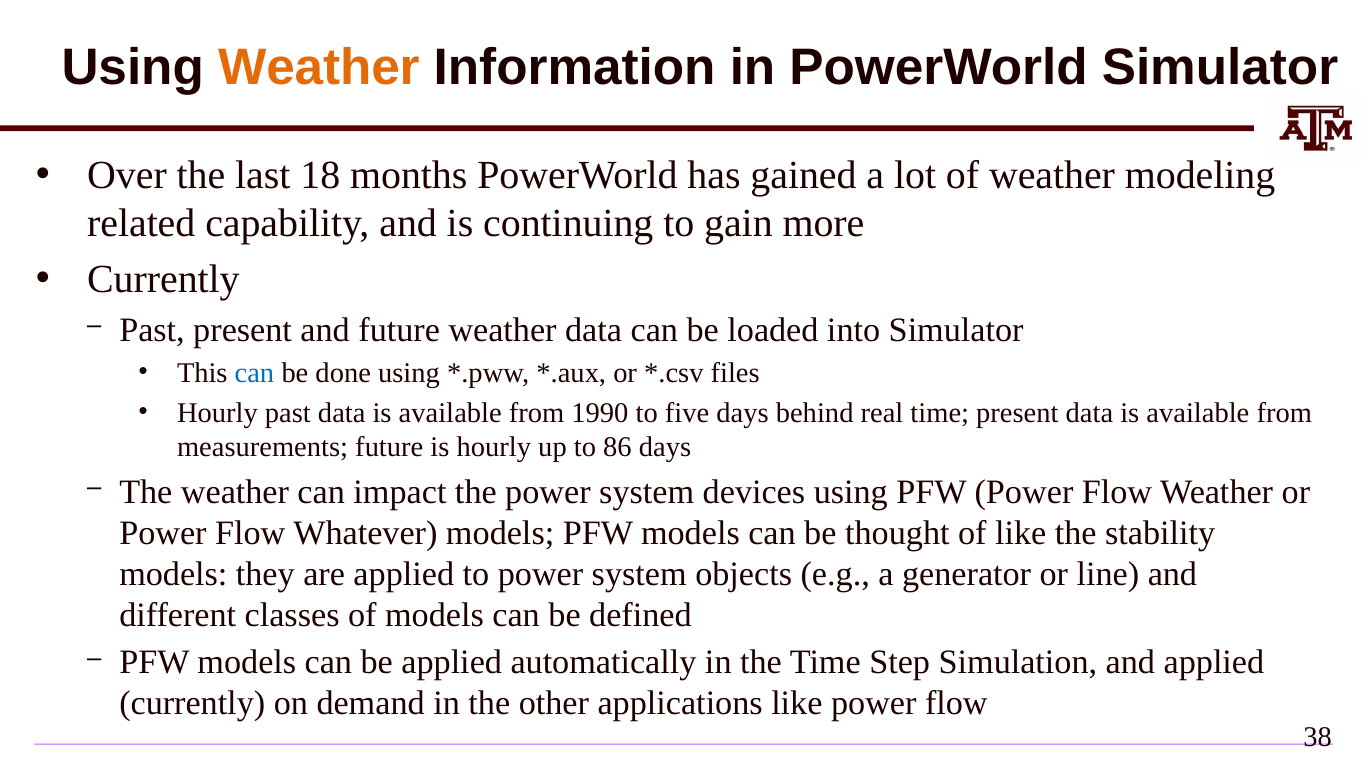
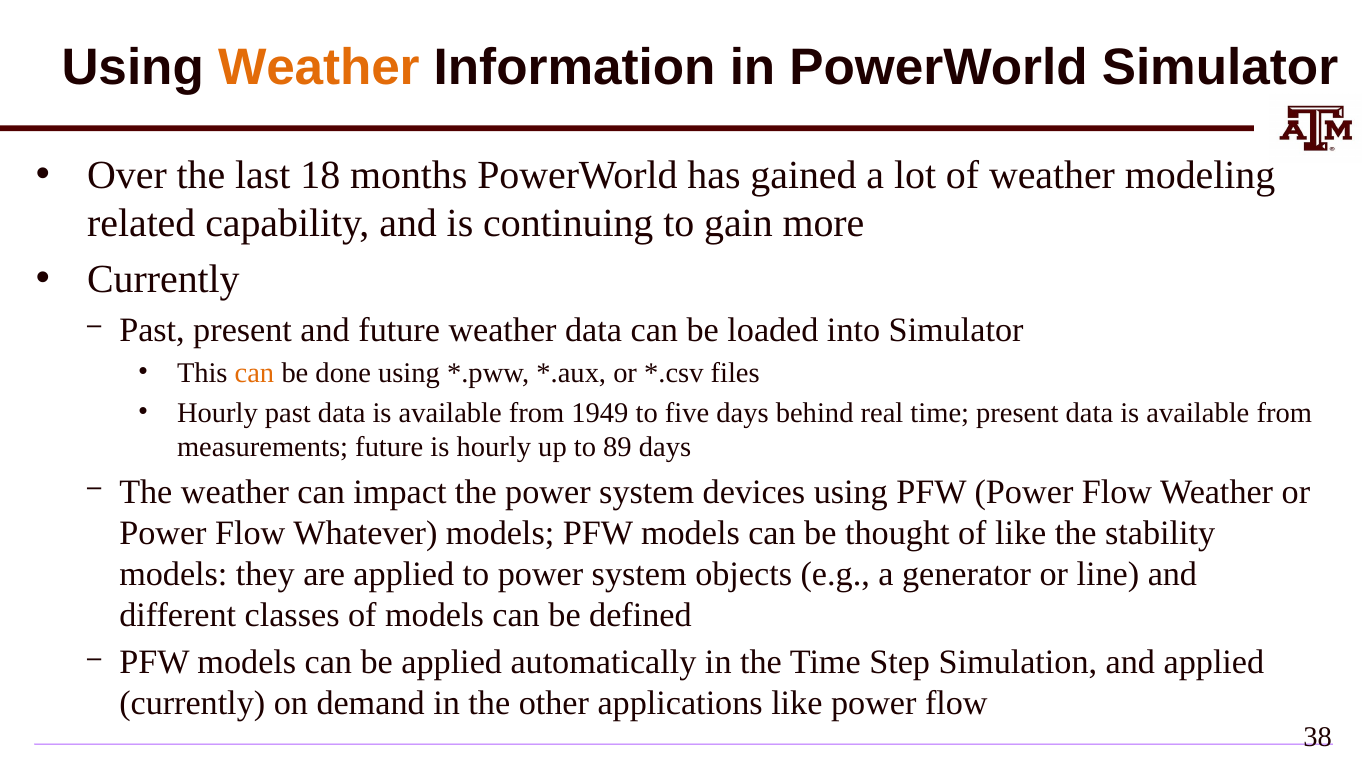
can colour: blue -> orange (254, 373)
1990: 1990 -> 1949 (600, 413)
86: 86 -> 89 (617, 447)
